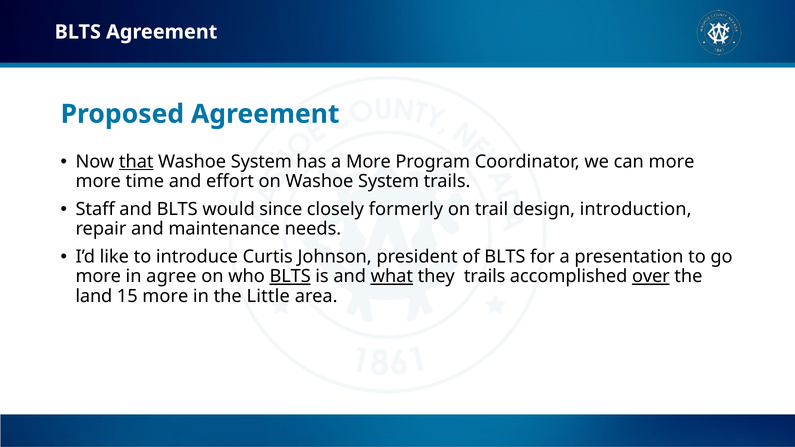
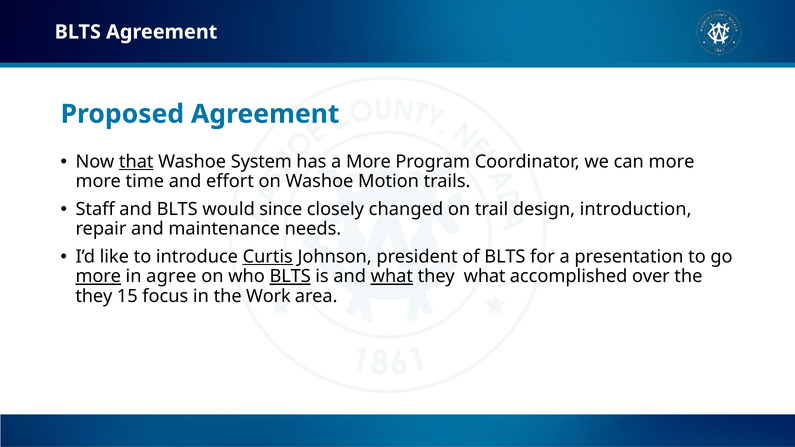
on Washoe System: System -> Motion (389, 181)
formerly: formerly -> changed (406, 209)
Curtis underline: none -> present (268, 257)
more underline: none -> present (98, 277)
they trails: trails -> what (485, 277)
over underline: present -> none (651, 277)
land: land -> they (94, 296)
15 more: more -> focus (165, 296)
Little: Little -> Work (268, 296)
